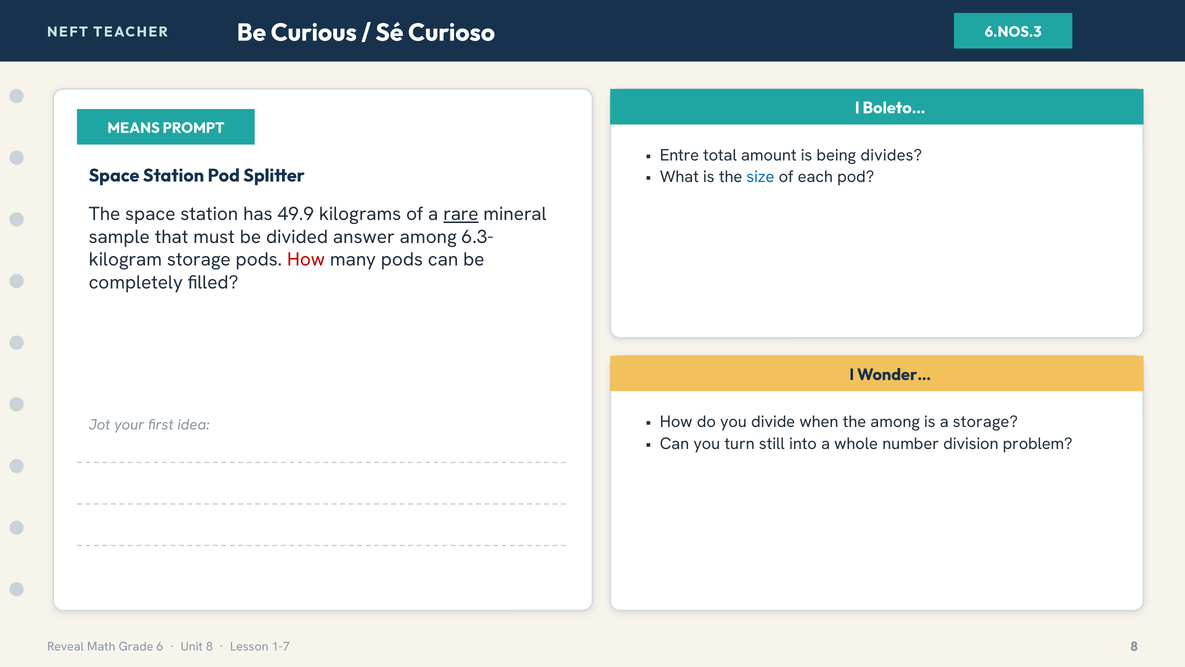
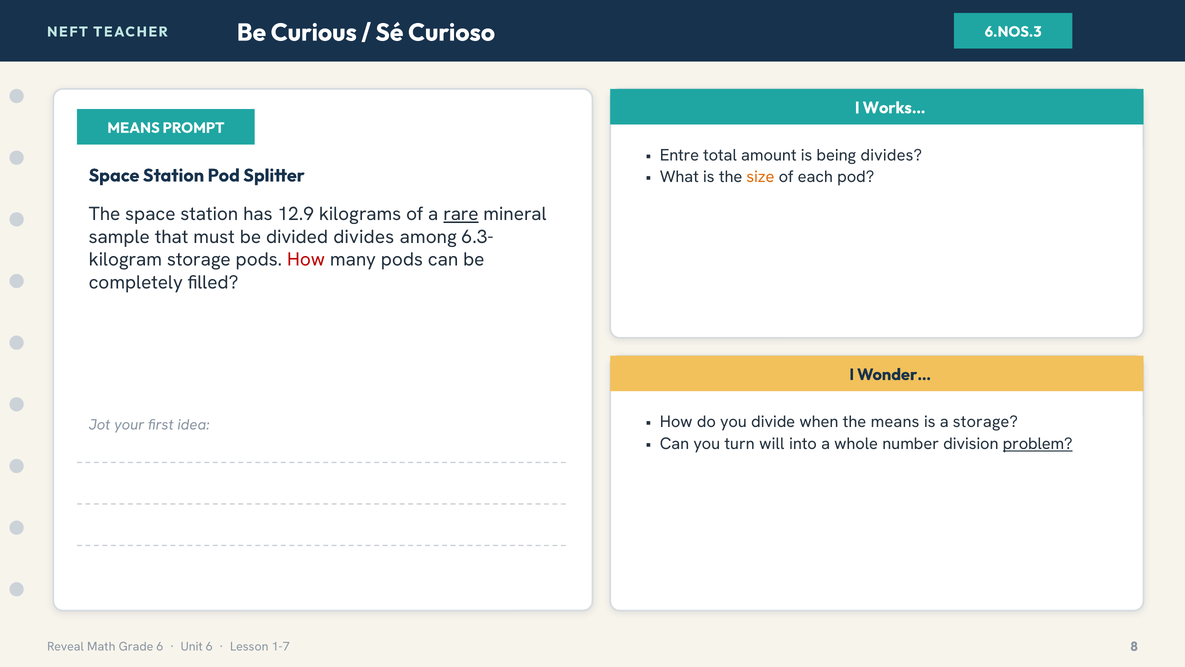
Boleto…: Boleto… -> Works… (894, 108)
size colour: blue -> orange (760, 177)
49.9: 49.9 -> 12.9 (296, 214)
divided answer: answer -> divides (364, 237)
the among: among -> means (895, 422)
still: still -> will (772, 443)
problem underline: none -> present (1038, 443)
Unit 8: 8 -> 6 (209, 646)
